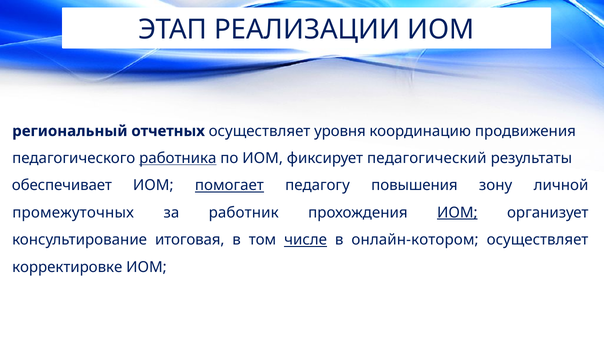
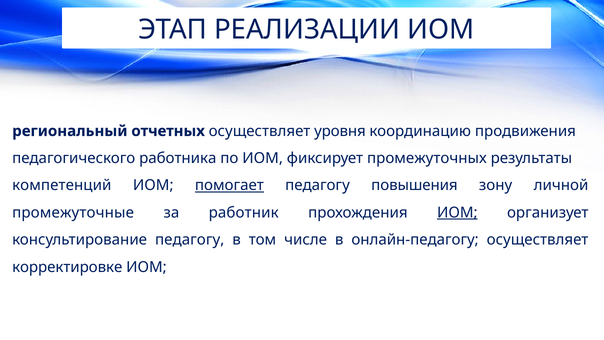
работника underline: present -> none (178, 158)
педагогический: педагогический -> промежуточных (427, 158)
обеспечивает: обеспечивает -> компетенций (62, 185)
промежуточных: промежуточных -> промежуточные (73, 213)
консультирование итоговая: итоговая -> педагогу (190, 240)
числе underline: present -> none (306, 240)
онлайн-котором: онлайн-котором -> онлайн-педагогу (415, 240)
